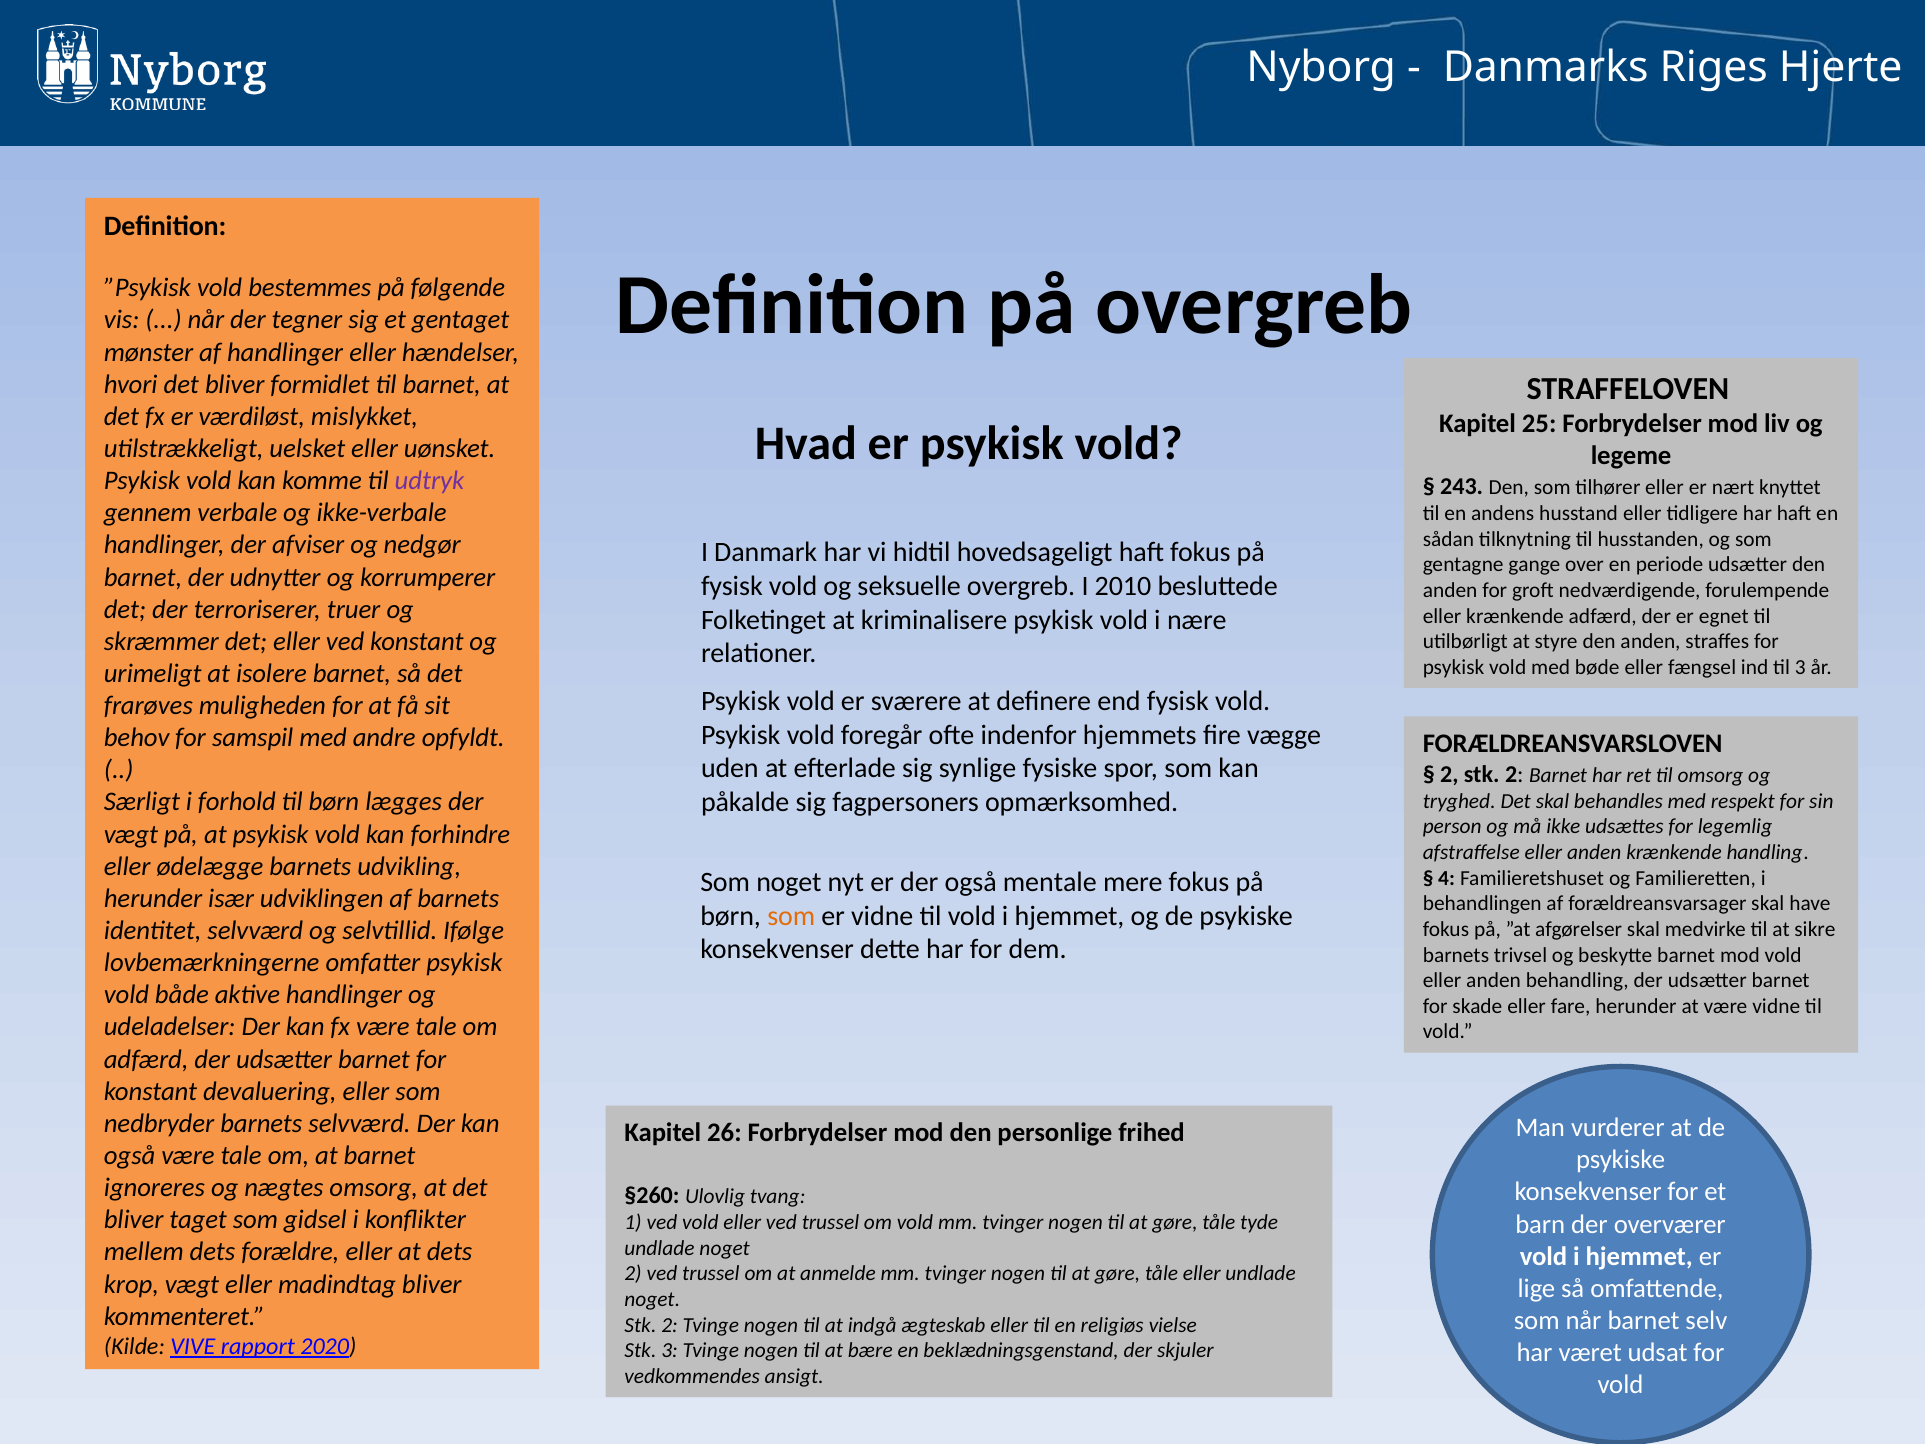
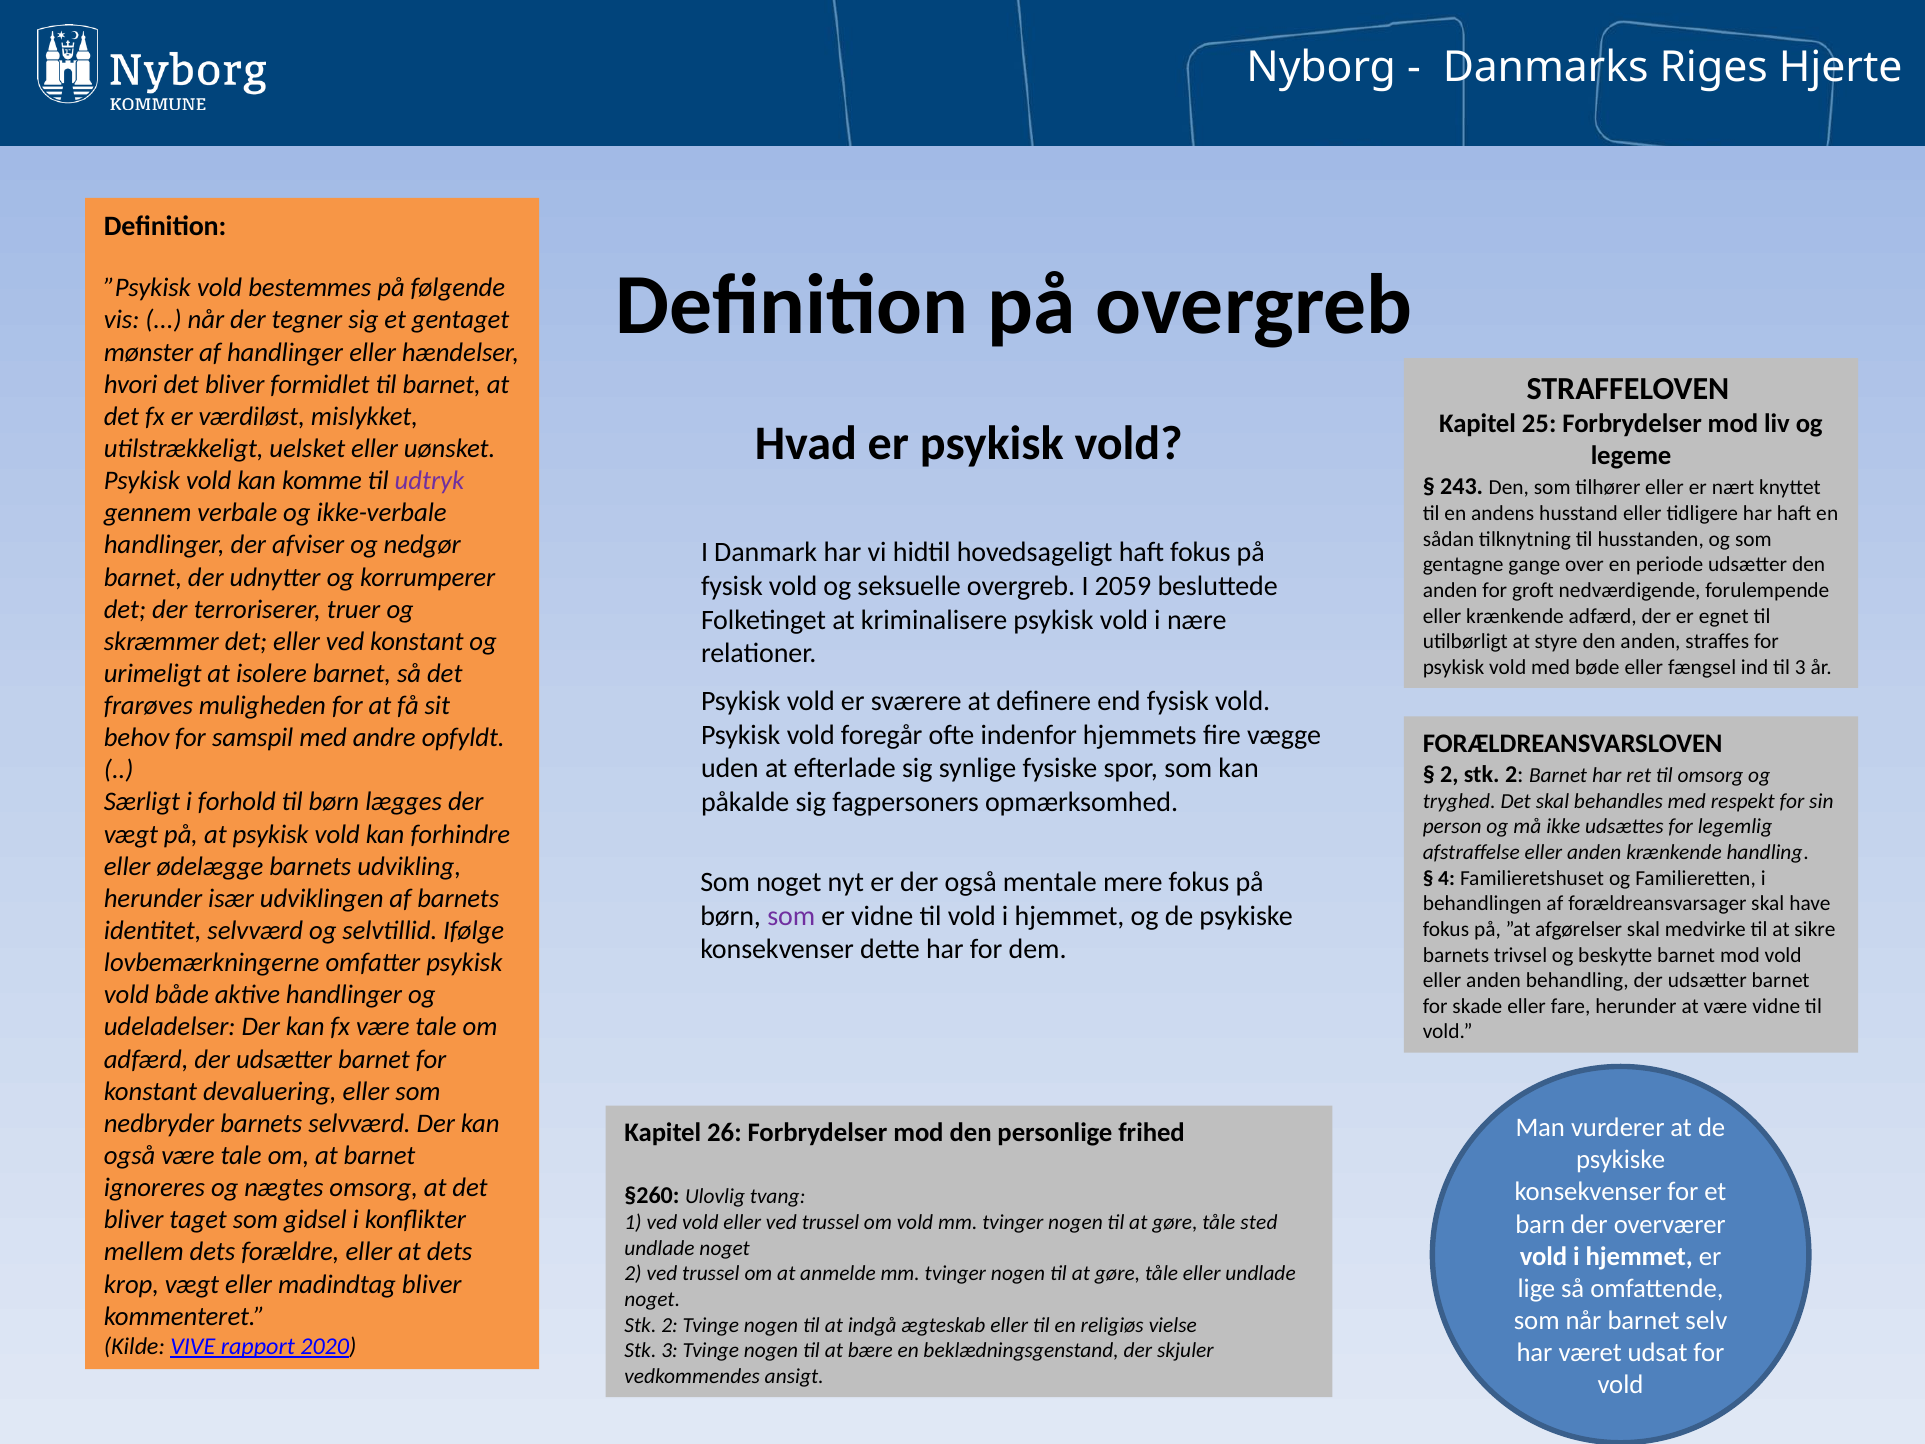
2010: 2010 -> 2059 (1123, 586)
som colour: orange -> purple (791, 916)
tyde: tyde -> sted (1259, 1222)
